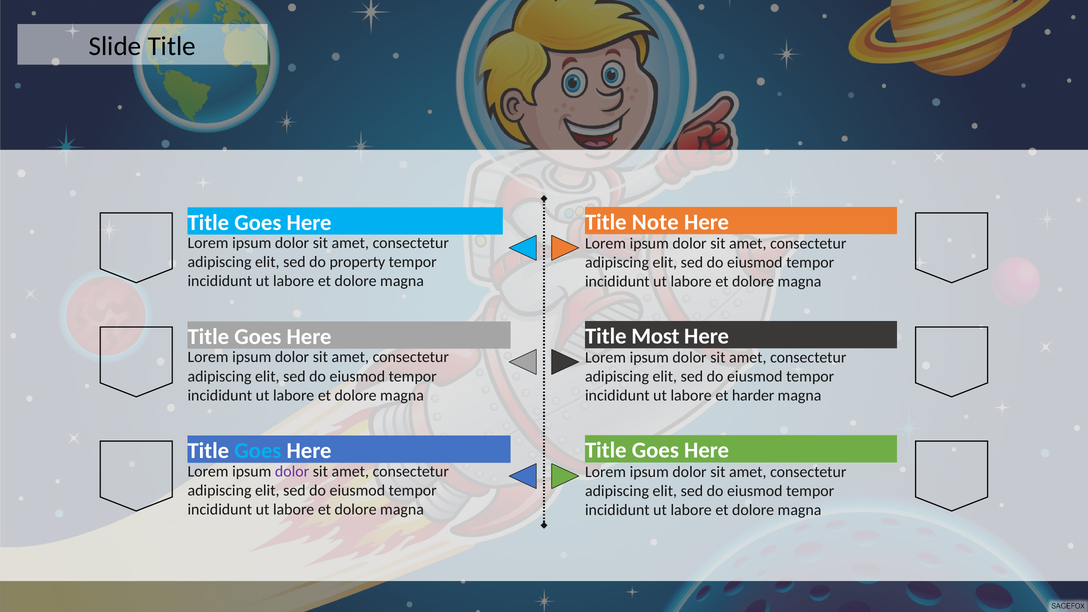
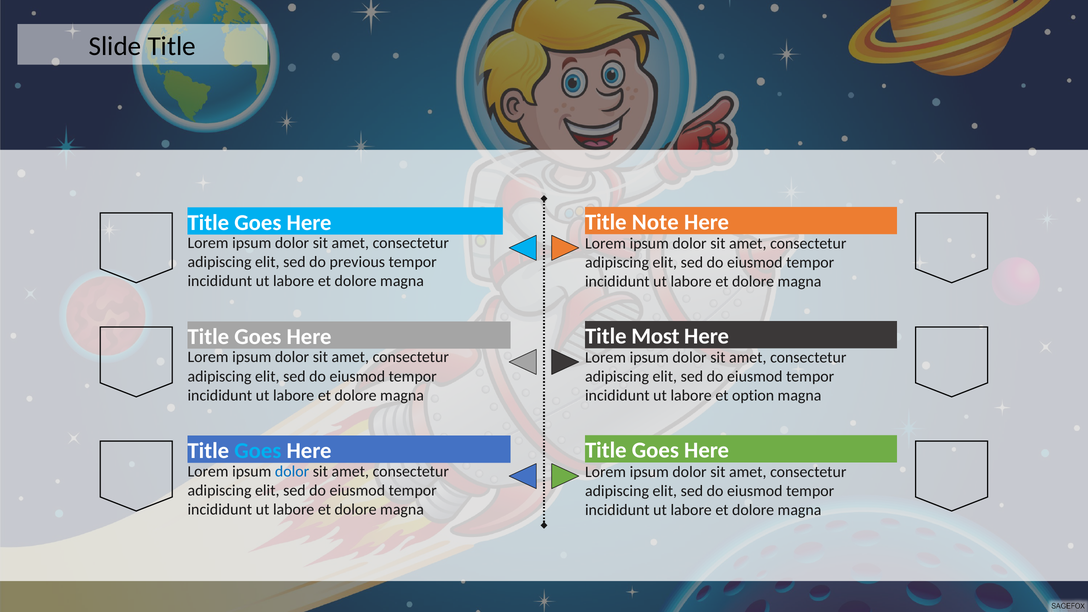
property: property -> previous (357, 262)
harder: harder -> option (753, 396)
dolor colour: purple -> blue (292, 471)
